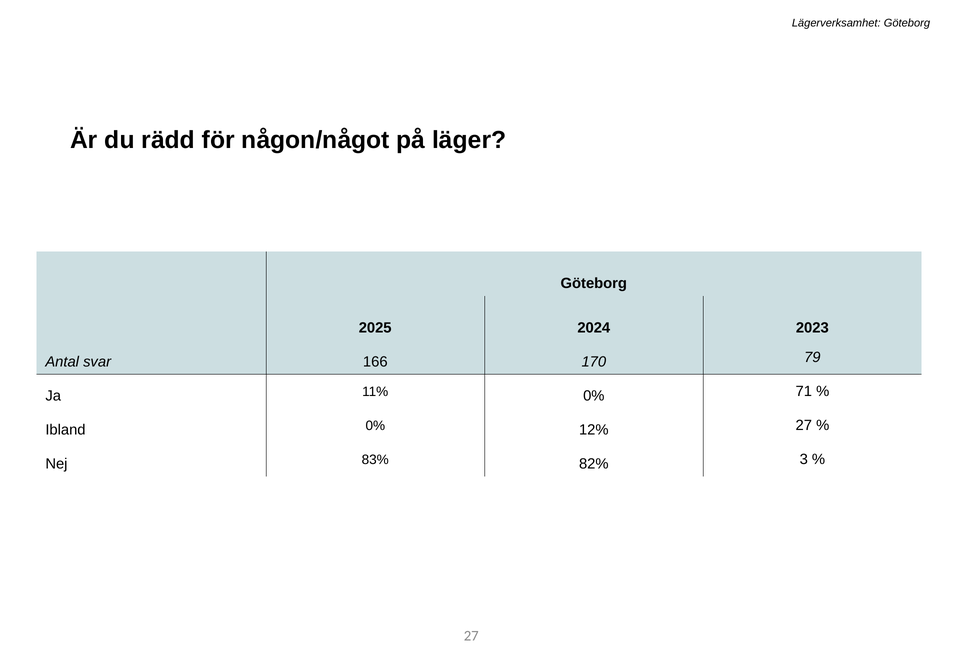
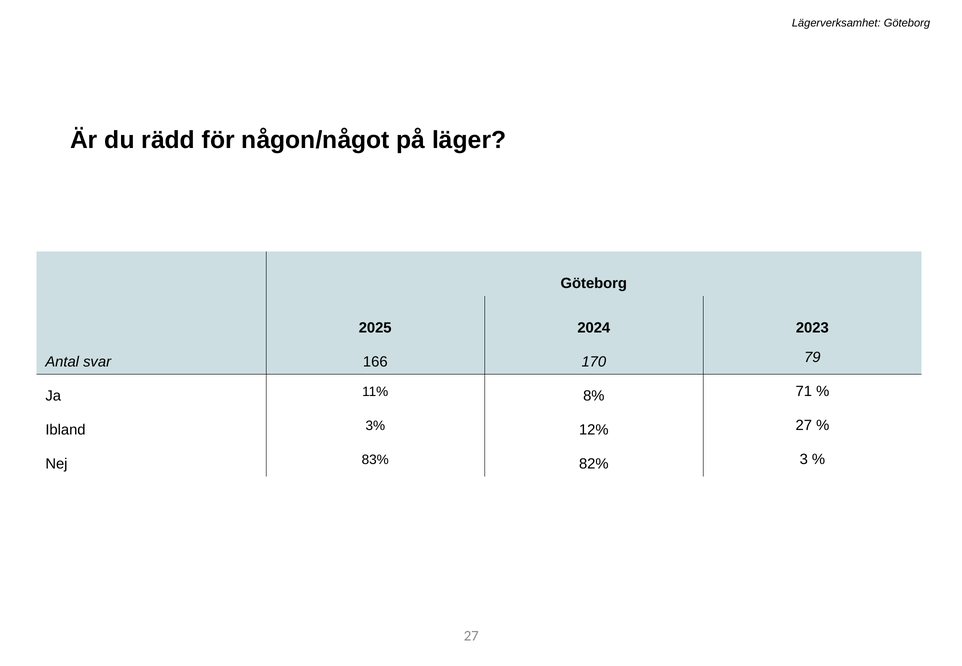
11% 0%: 0% -> 8% (594, 396)
0%: 0% -> 3% (375, 426)
